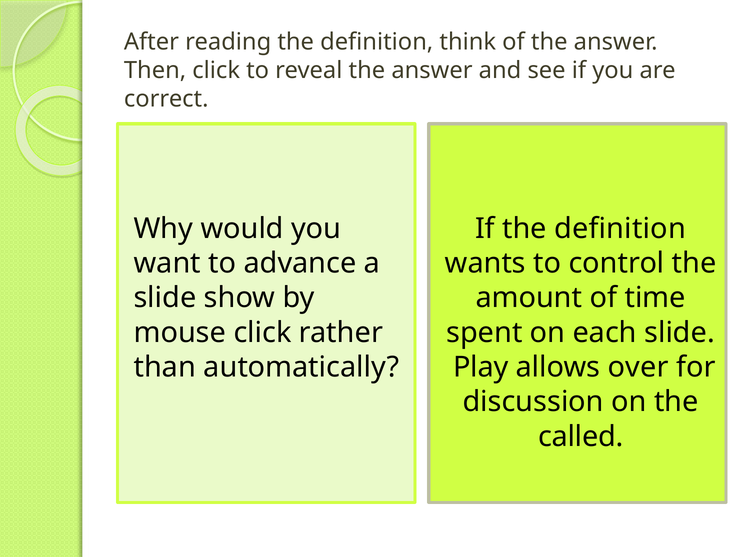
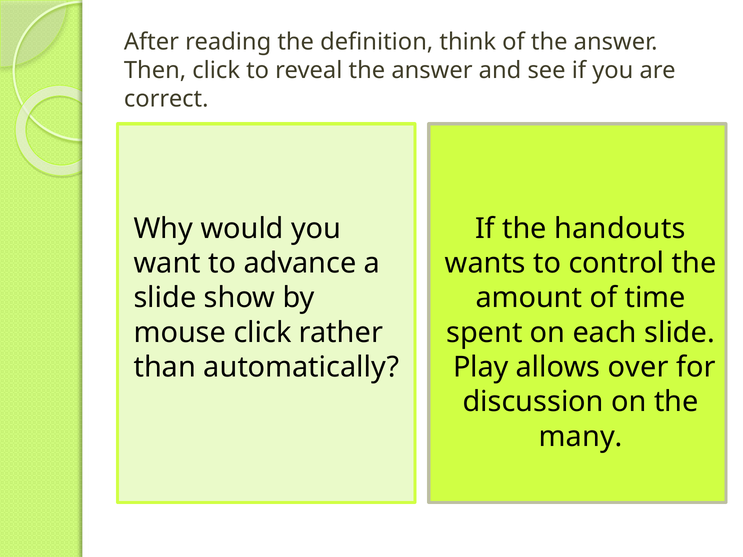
If the definition: definition -> handouts (620, 229)
called: called -> many (581, 437)
